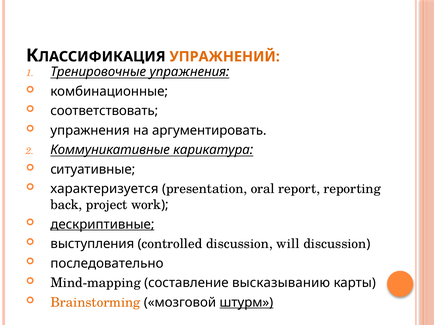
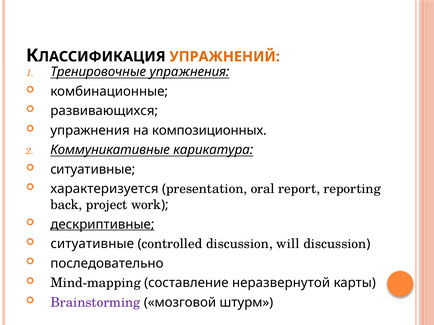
соответствовать: соответствовать -> развивающихся (104, 111)
аргументировать: аргументировать -> композиционных (209, 131)
выступления: выступления -> cитуативные (92, 244)
высказыванию: высказыванию -> неразвернутой (281, 283)
Brainstorming colour: orange -> purple (95, 303)
штурм underline: present -> none (246, 303)
